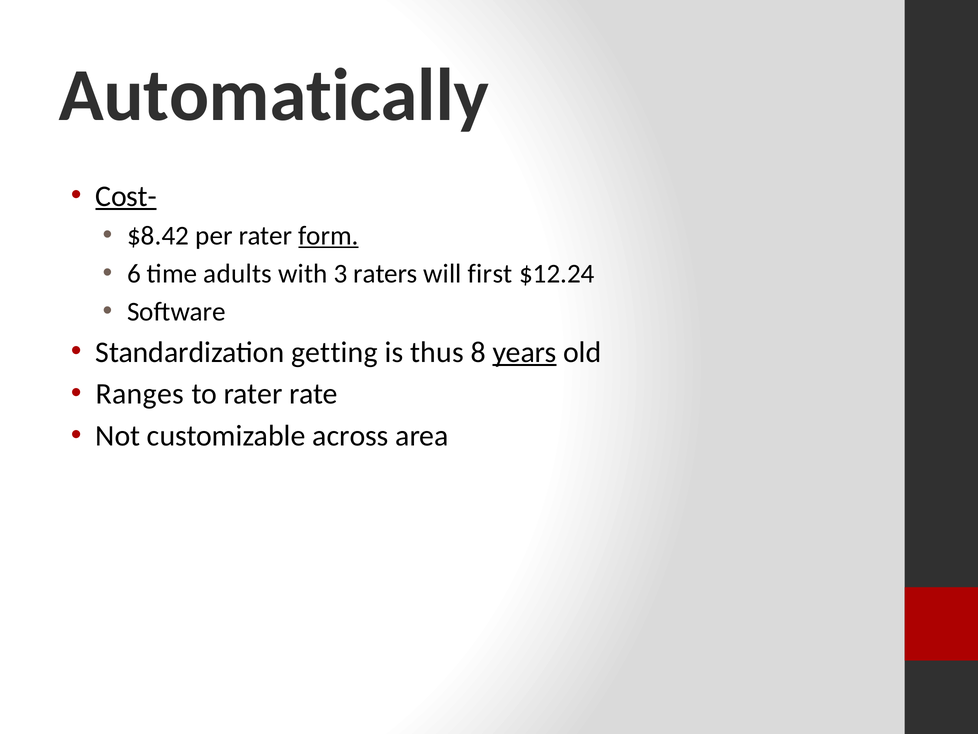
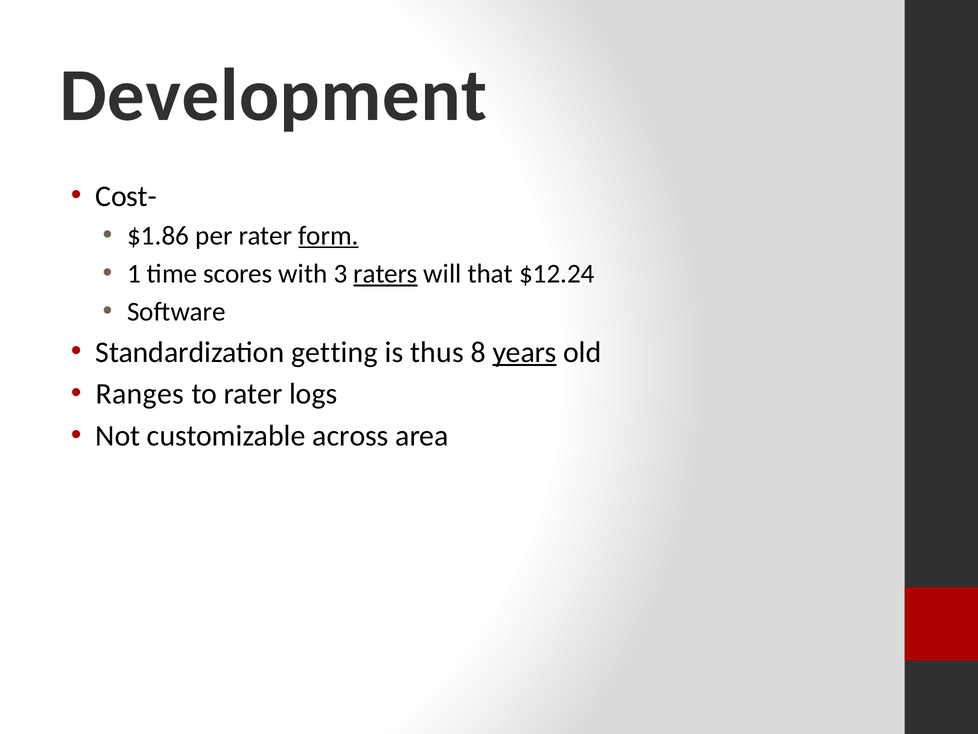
Automatically: Automatically -> Development (273, 96)
Cost- underline: present -> none (126, 196)
$8.42: $8.42 -> $1.86 (158, 236)
6: 6 -> 1 (134, 274)
adults: adults -> scores (238, 274)
raters underline: none -> present (386, 274)
first: first -> that (490, 274)
rate: rate -> logs (313, 394)
